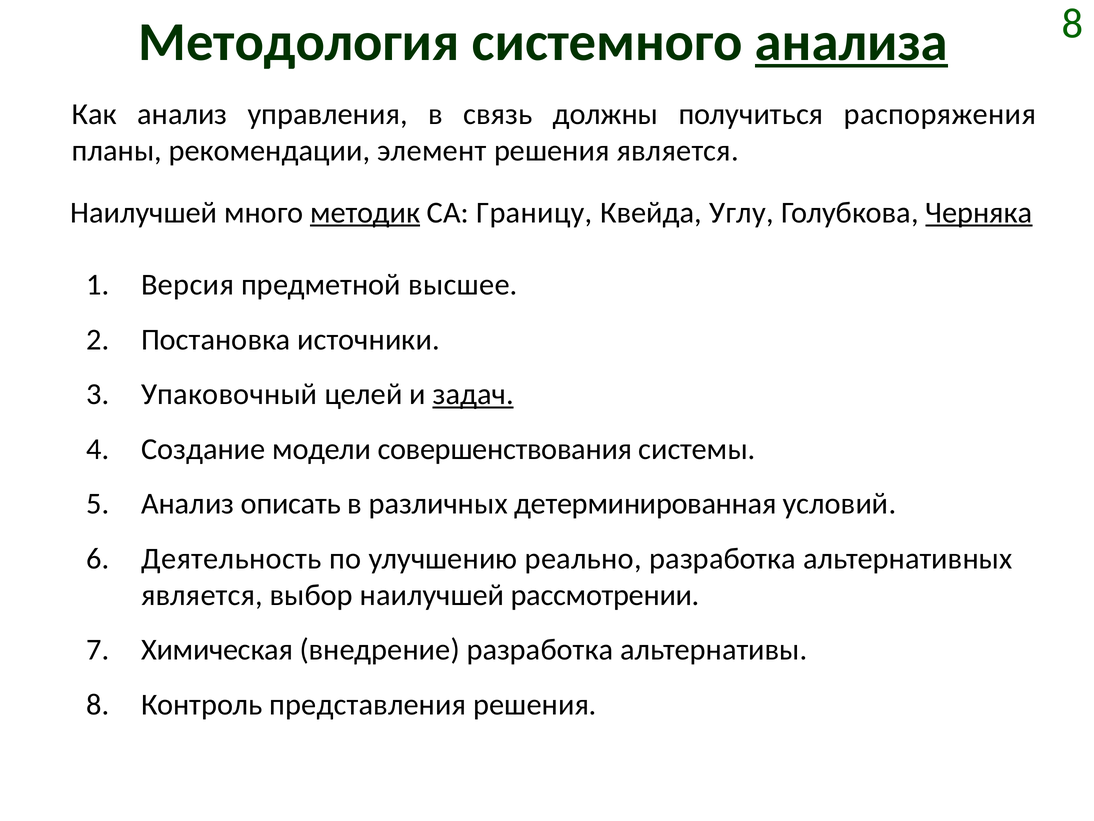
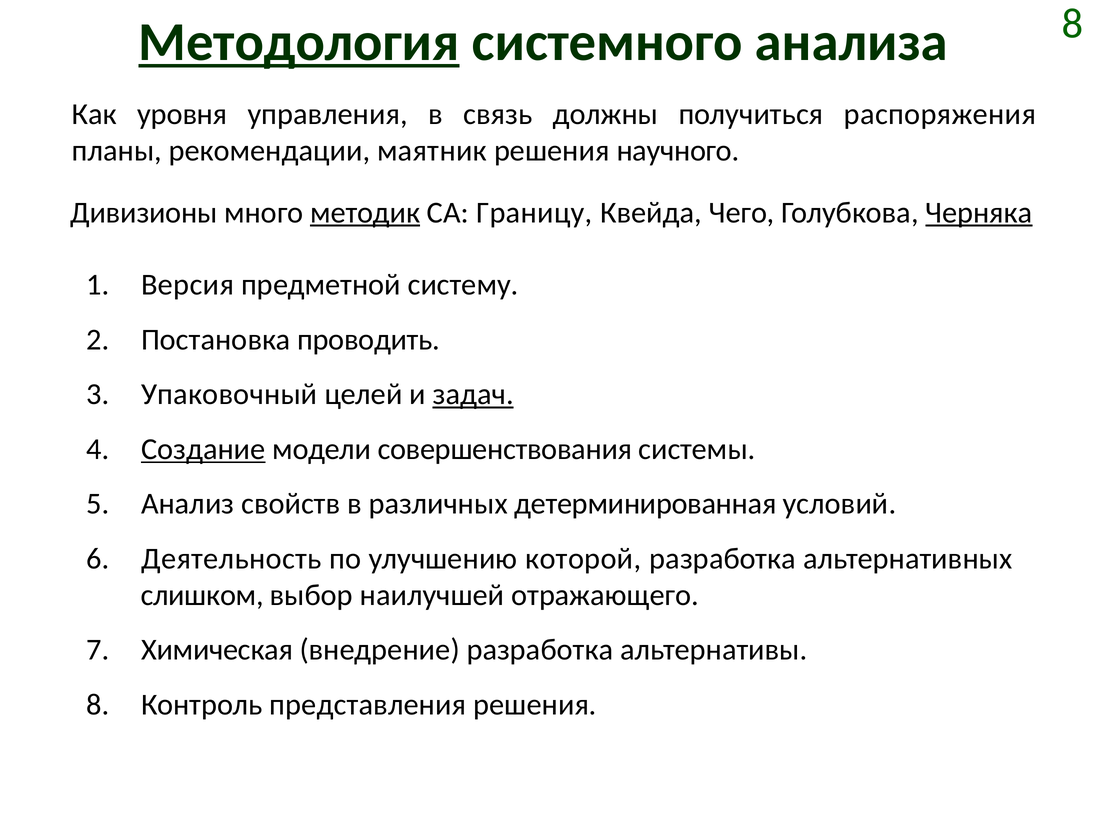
Методология underline: none -> present (299, 42)
анализа underline: present -> none (851, 42)
Как анализ: анализ -> уровня (182, 114)
элемент: элемент -> маятник (432, 151)
решения является: является -> научного (678, 151)
Наилучшей: Наилучшей -> Дивизионы (144, 212)
Углу: Углу -> Чего (742, 212)
высшее: высшее -> систему (463, 285)
источники: источники -> проводить (369, 339)
Создание underline: none -> present (203, 449)
описать: описать -> свойств (291, 504)
реально: реально -> которой (583, 558)
является: является -> слишком (202, 595)
рассмотрении: рассмотрении -> отражающего (605, 595)
